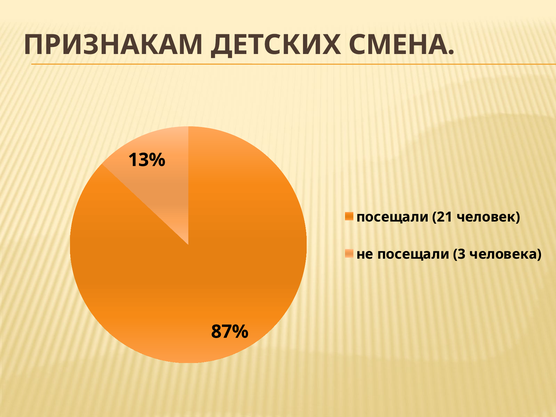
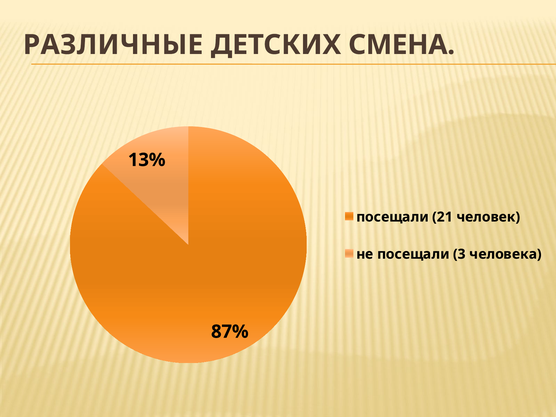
ПРИЗНАКАМ: ПРИЗНАКАМ -> РАЗЛИЧНЫЕ (113, 45)
